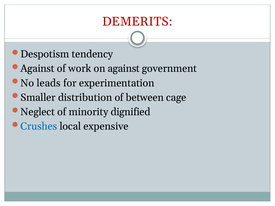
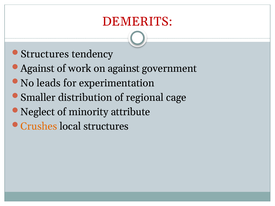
Despotism: Despotism -> Structures (45, 54)
between: between -> regional (145, 98)
dignified: dignified -> attribute (130, 112)
Crushes colour: blue -> orange (39, 126)
local expensive: expensive -> structures (106, 126)
